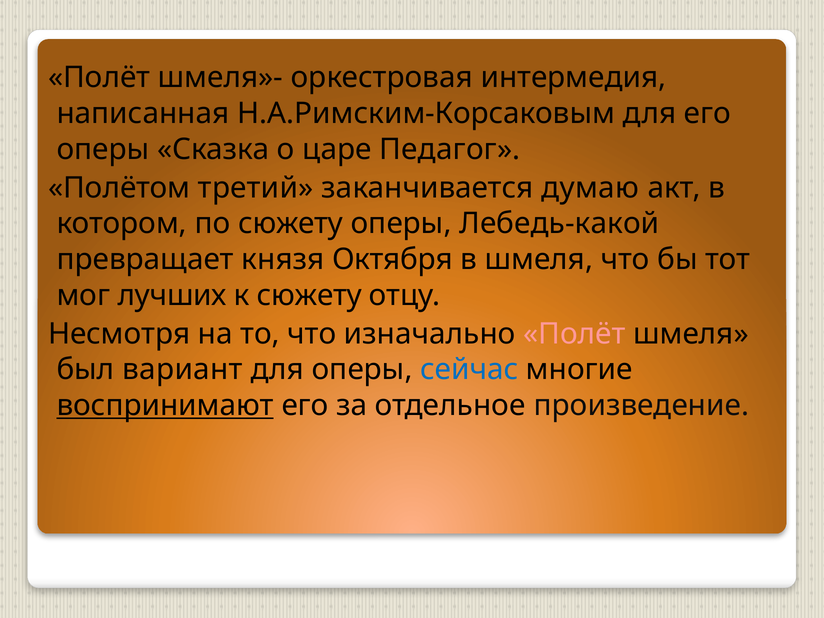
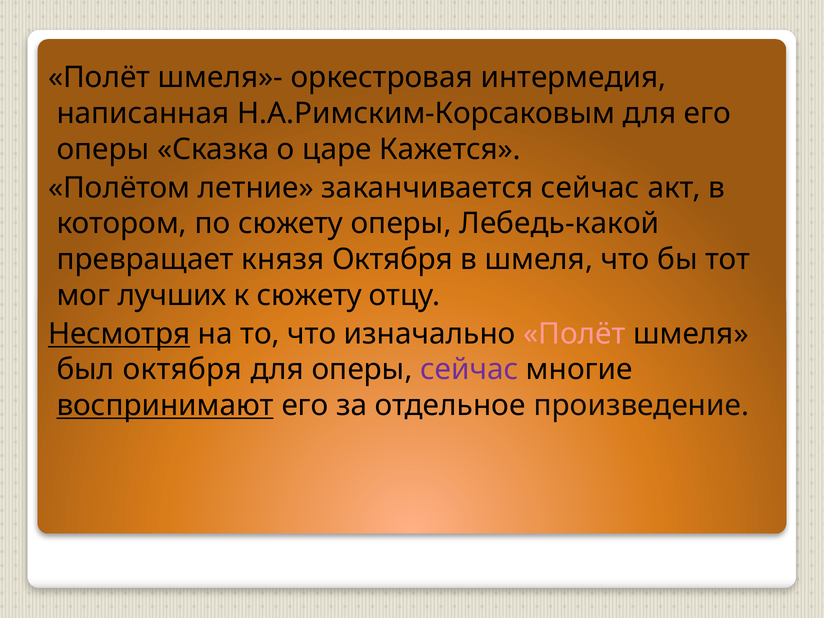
Педагог: Педагог -> Кажется (450, 149)
третий: третий -> летние (256, 188)
заканчивается думаю: думаю -> сейчас (590, 188)
Несмотря underline: none -> present (119, 334)
был вариант: вариант -> октября (182, 370)
сейчас colour: blue -> purple (469, 370)
